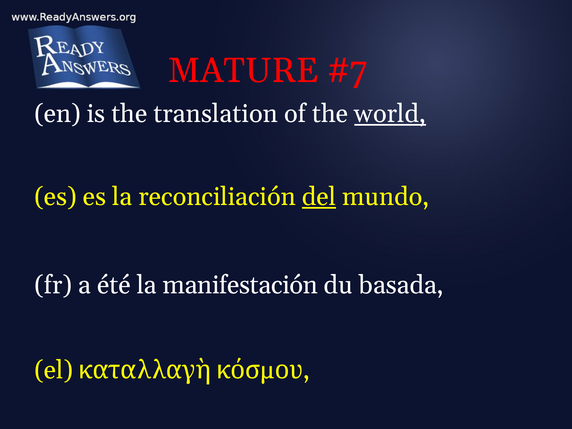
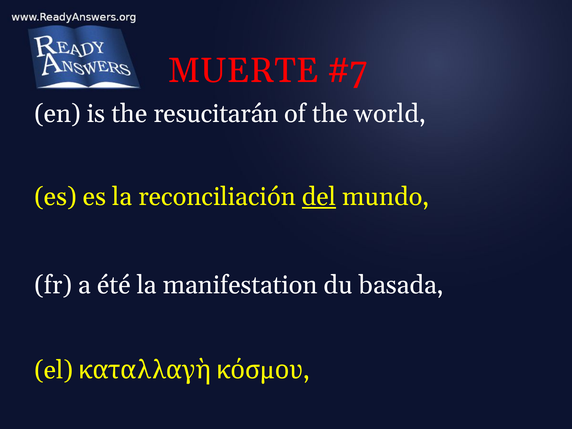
MATURE: MATURE -> MUERTE (243, 71)
translation: translation -> resucitarán (216, 114)
world underline: present -> none (390, 114)
manifestación: manifestación -> manifestation (240, 285)
